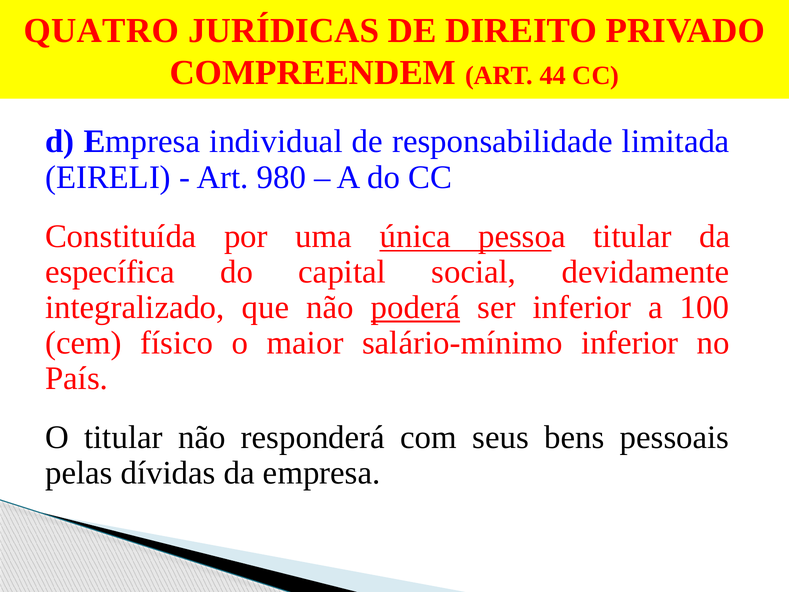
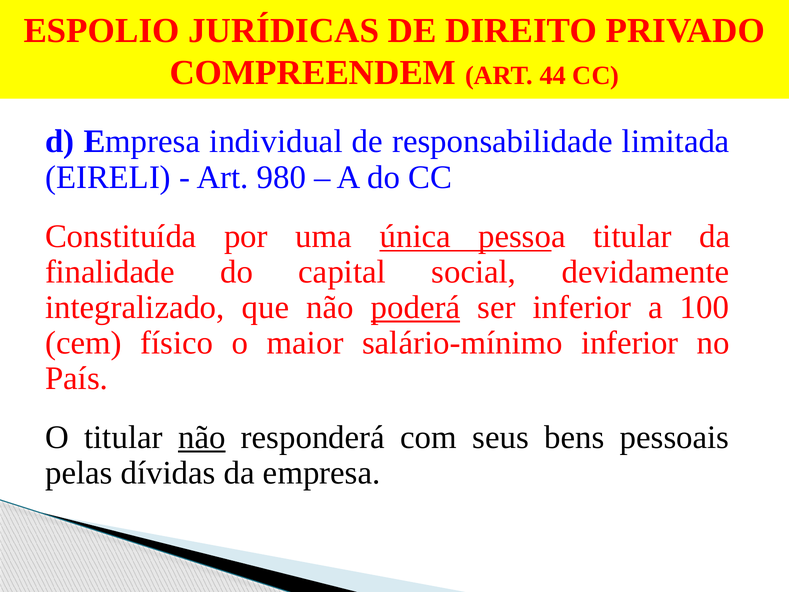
QUATRO: QUATRO -> ESPOLIO (101, 31)
específica: específica -> finalidade (110, 272)
não underline: none -> present (202, 437)
